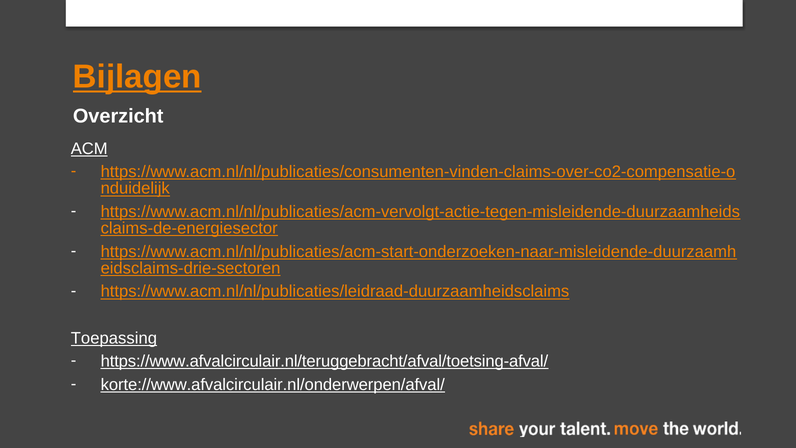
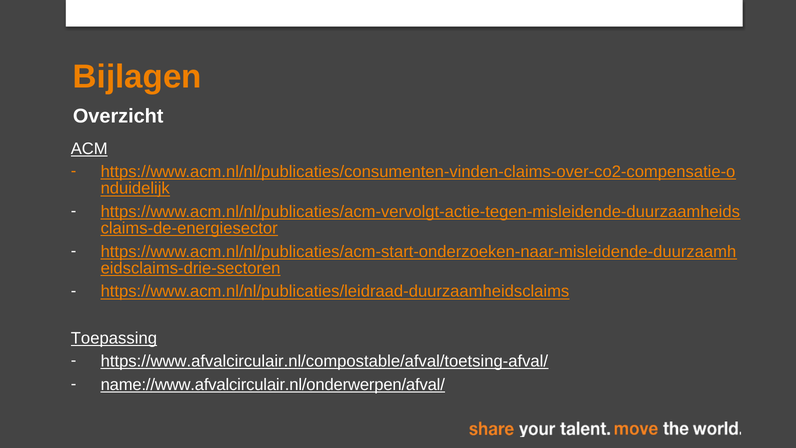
Bijlagen underline: present -> none (137, 77)
https://www.afvalcirculair.nl/teruggebracht/afval/toetsing-afval/: https://www.afvalcirculair.nl/teruggebracht/afval/toetsing-afval/ -> https://www.afvalcirculair.nl/compostable/afval/toetsing-afval/ (324, 361)
korte://www.afvalcirculair.nl/onderwerpen/afval/: korte://www.afvalcirculair.nl/onderwerpen/afval/ -> name://www.afvalcirculair.nl/onderwerpen/afval/ (273, 384)
